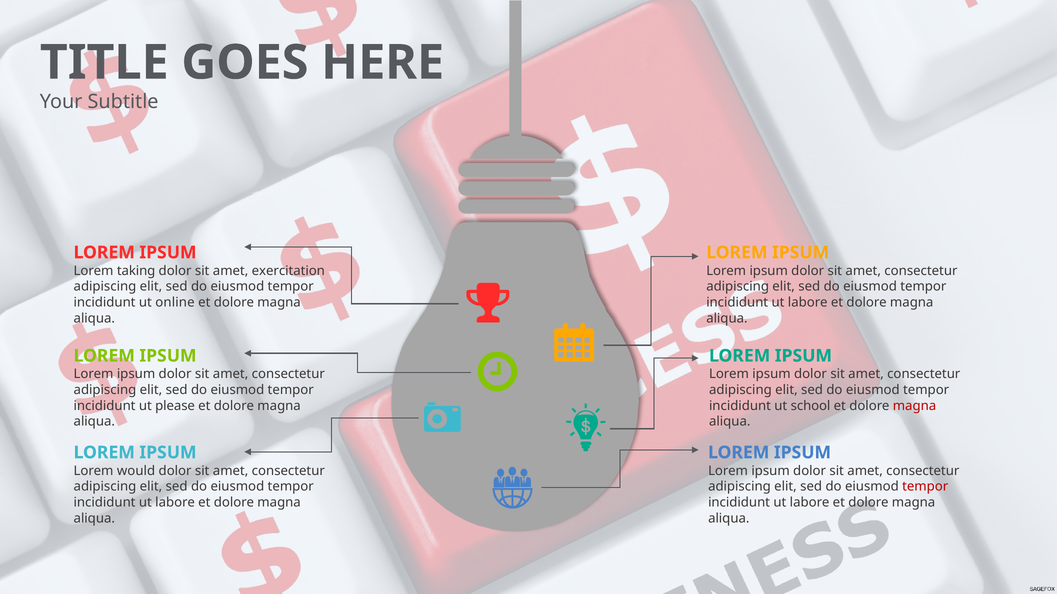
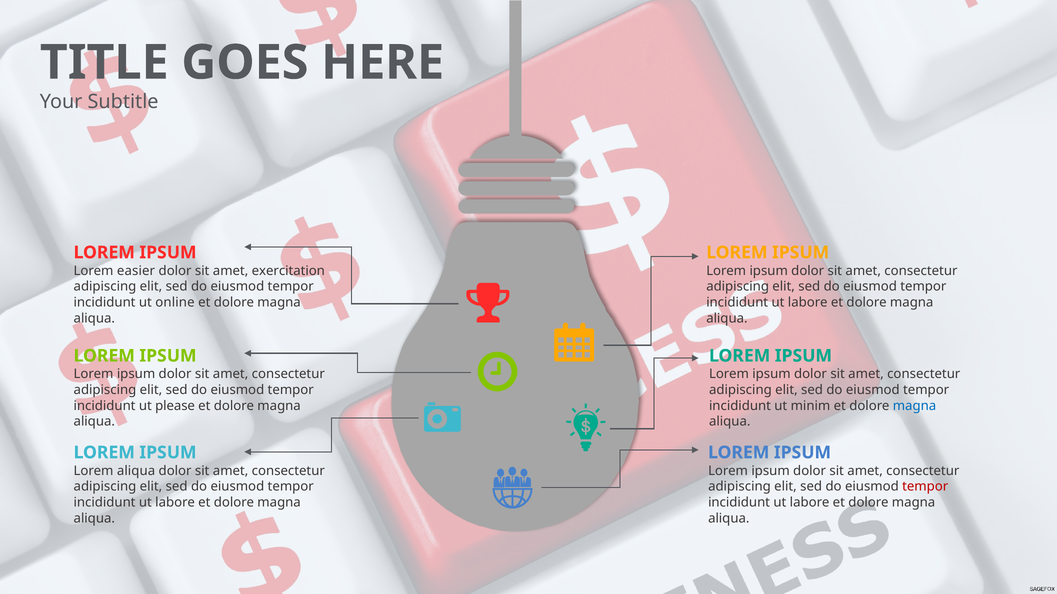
taking: taking -> easier (136, 271)
school: school -> minim (810, 406)
magna colour: red -> blue (914, 406)
Lorem would: would -> aliqua (136, 471)
